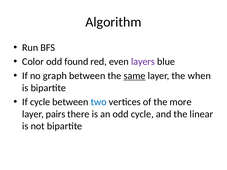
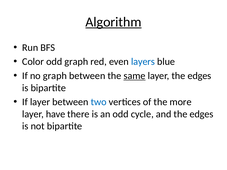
Algorithm underline: none -> present (113, 22)
odd found: found -> graph (76, 62)
layers colour: purple -> blue (143, 62)
layer the when: when -> edges (199, 76)
If cycle: cycle -> layer (40, 102)
pairs: pairs -> have (56, 114)
and the linear: linear -> edges (201, 114)
